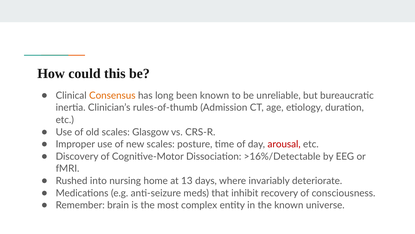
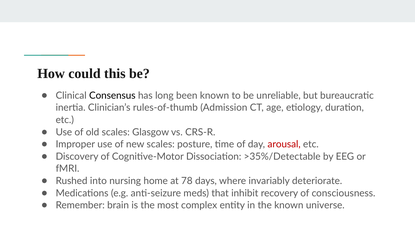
Consensus colour: orange -> black (112, 95)
>16%/Detectable: >16%/Detectable -> >35%/Detectable (282, 156)
13: 13 -> 78 (187, 180)
